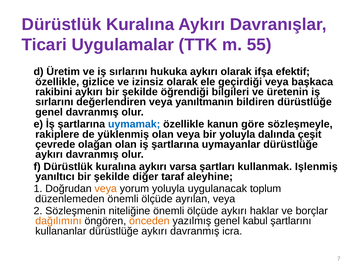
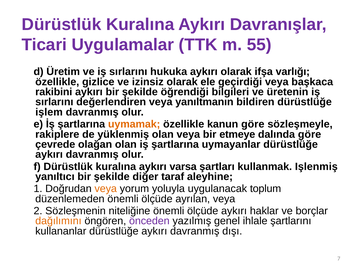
efektif: efektif -> varlığı (293, 72)
genel: genel -> işlem (49, 112)
uymamak colour: blue -> orange (134, 124)
bir yoluyla: yoluyla -> etmeye (237, 135)
dalında çeşit: çeşit -> göre (310, 135)
önceden colour: orange -> purple (149, 221)
kabul: kabul -> ihlale (255, 221)
icra: icra -> dışı (232, 232)
